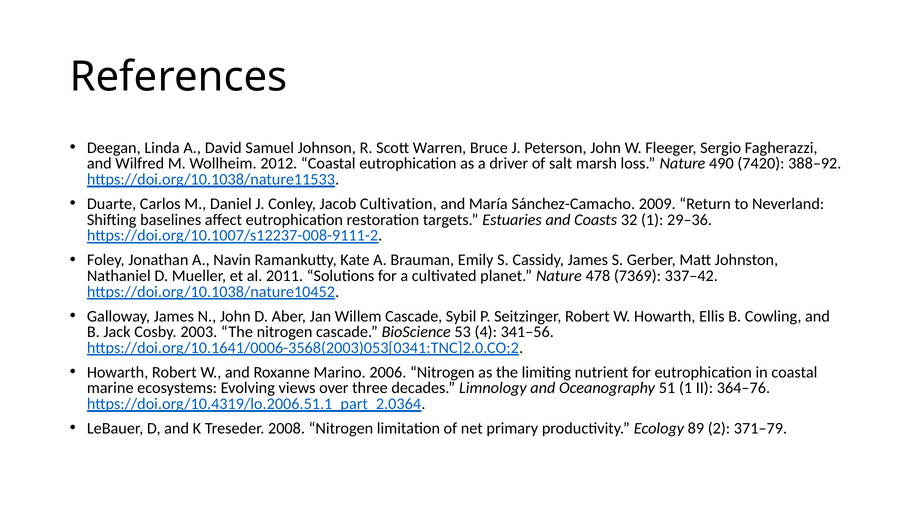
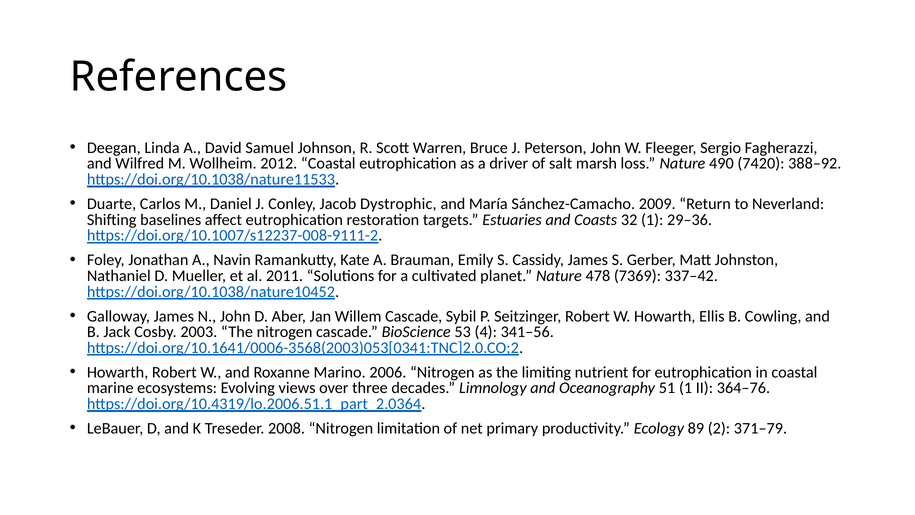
Cultivation: Cultivation -> Dystrophic (398, 204)
